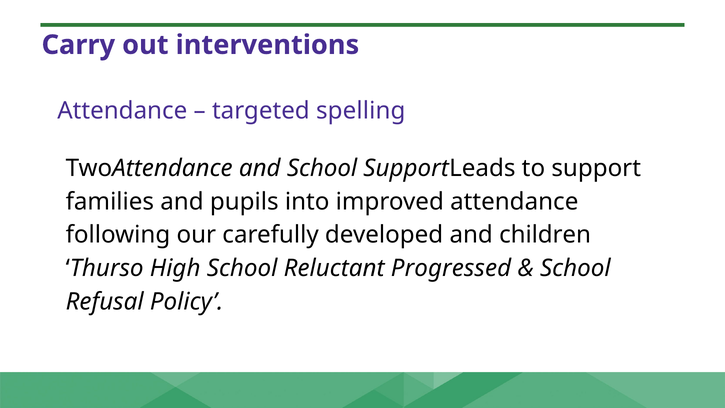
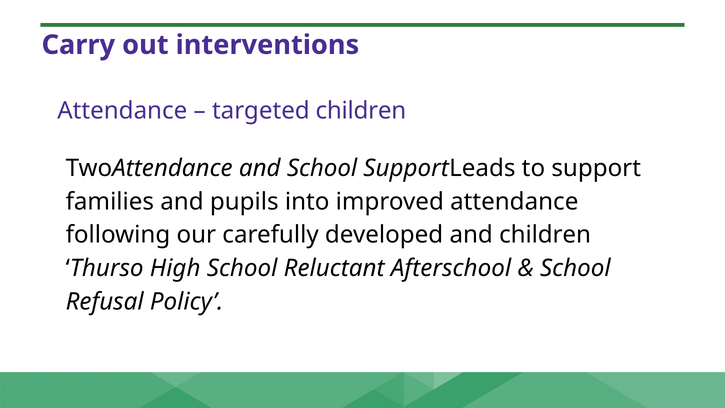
targeted spelling: spelling -> children (361, 111)
Progressed: Progressed -> Afterschool (451, 268)
